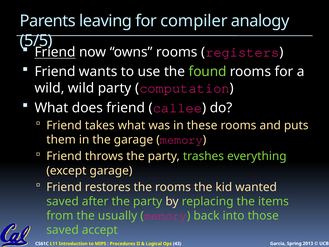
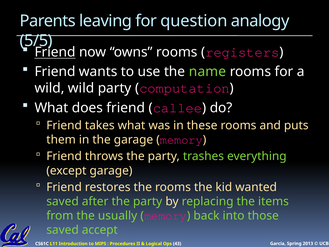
compiler: compiler -> question (194, 21)
found: found -> name (207, 72)
